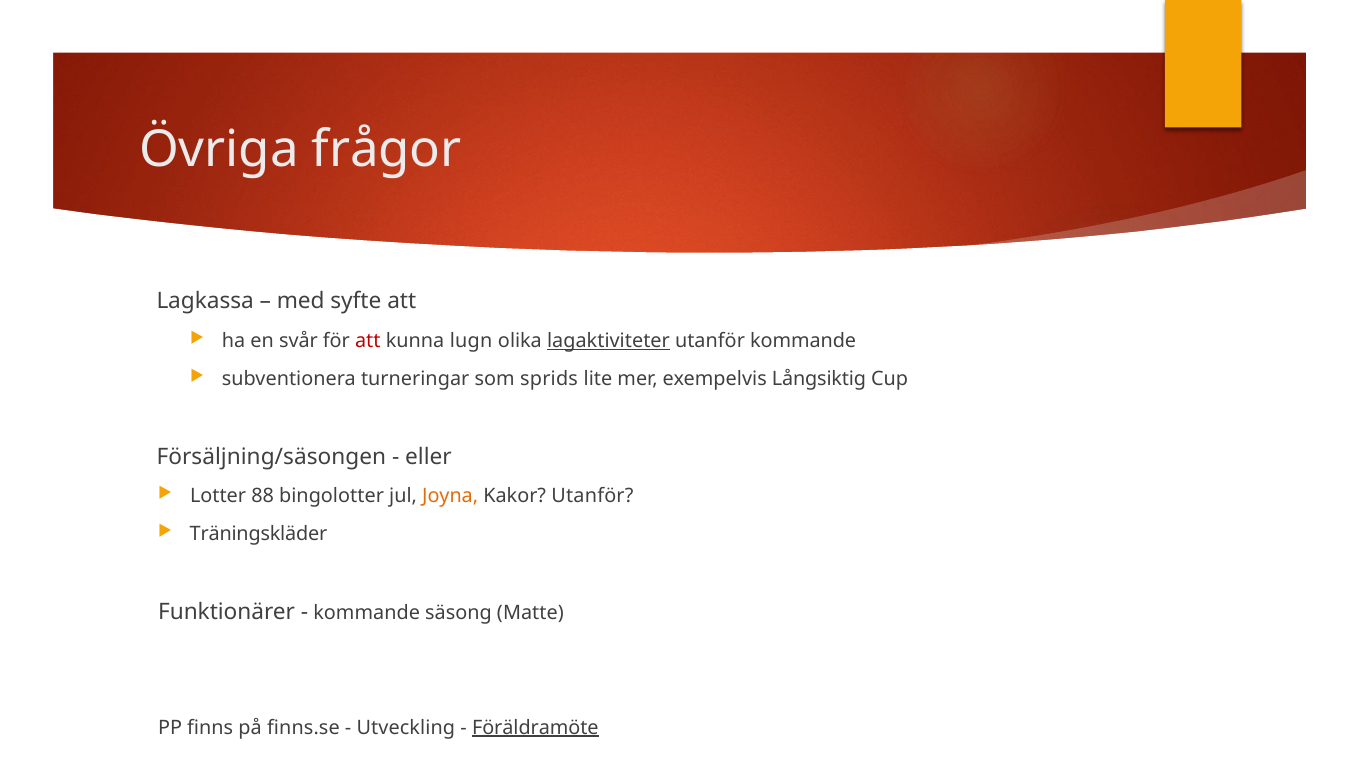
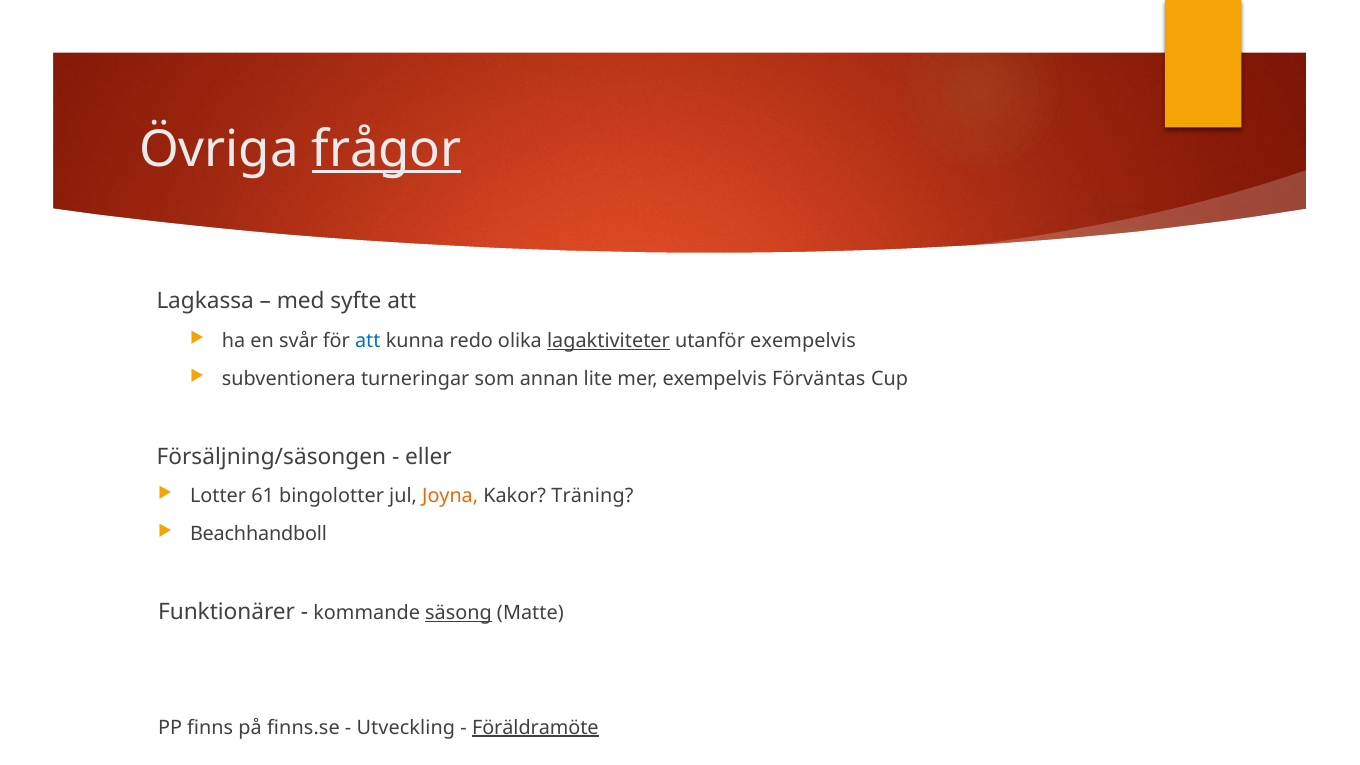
frågor underline: none -> present (387, 150)
att colour: red -> blue (368, 341)
lugn: lugn -> redo (471, 341)
utanför kommande: kommande -> exempelvis (803, 341)
sprids: sprids -> annan (549, 379)
Långsiktig: Långsiktig -> Förväntas (819, 379)
88: 88 -> 61 (263, 496)
Kakor Utanför: Utanför -> Träning (592, 496)
Träningskläder: Träningskläder -> Beachhandboll (259, 534)
säsong underline: none -> present (458, 613)
